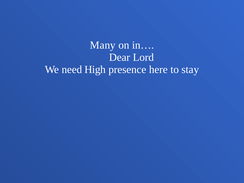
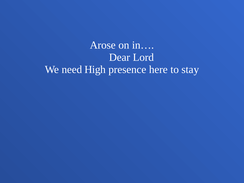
Many: Many -> Arose (103, 45)
